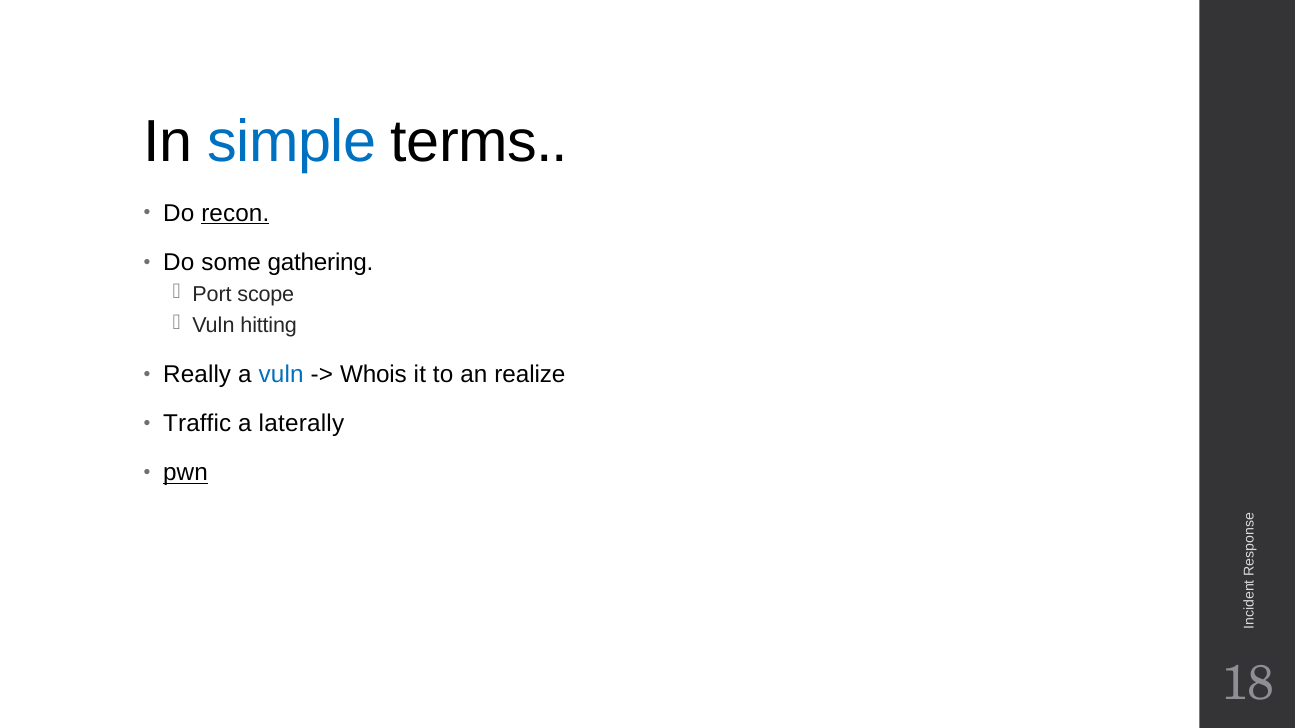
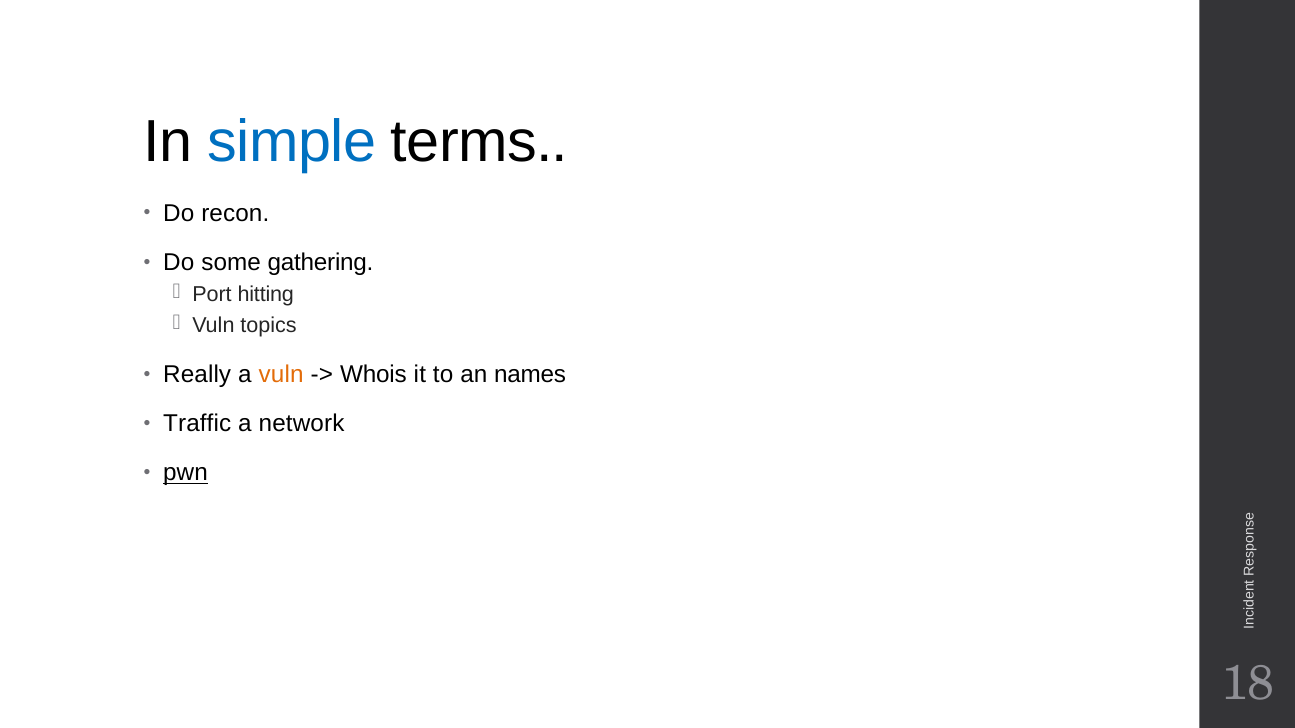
recon underline: present -> none (235, 213)
scope: scope -> hitting (266, 294)
hitting: hitting -> topics (269, 326)
vuln colour: blue -> orange (281, 375)
realize: realize -> names (530, 375)
laterally: laterally -> network (302, 424)
